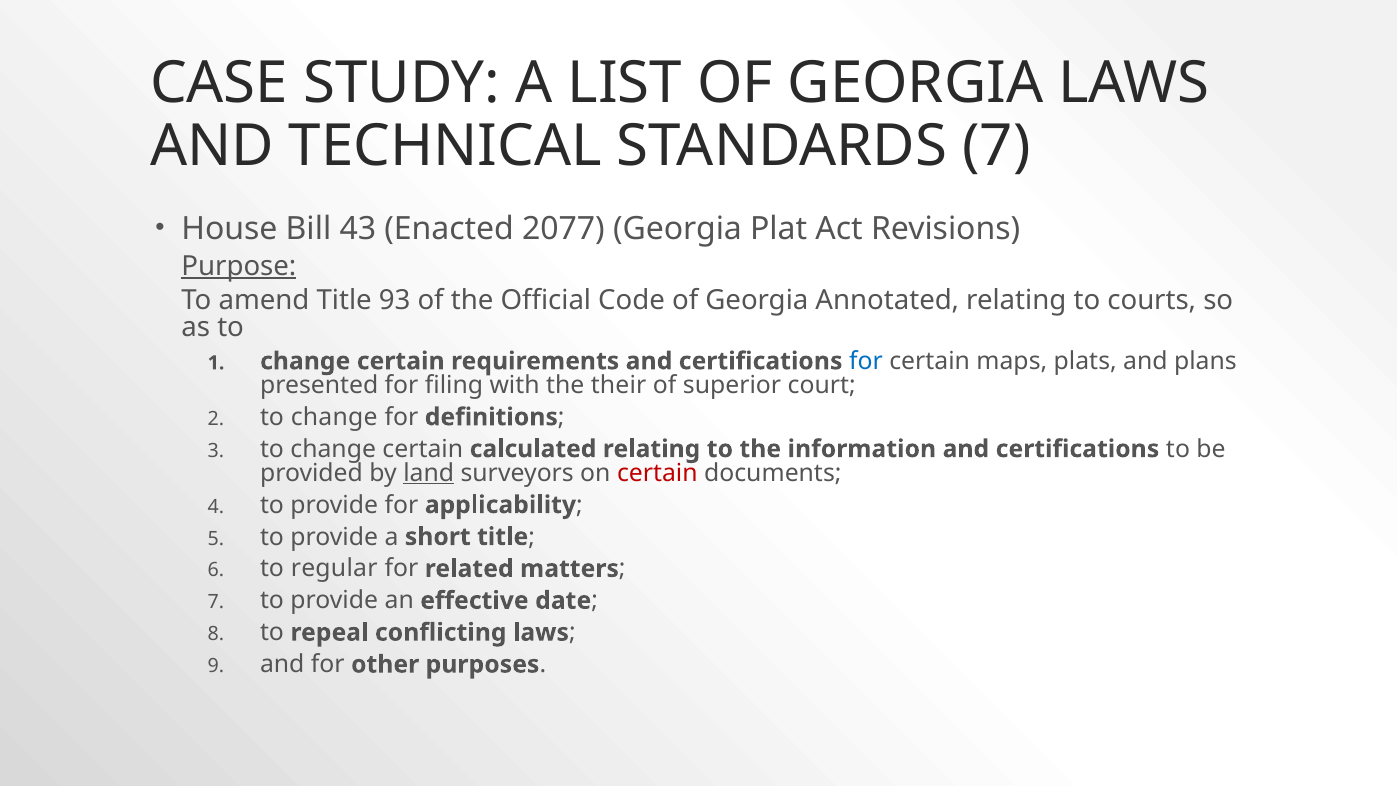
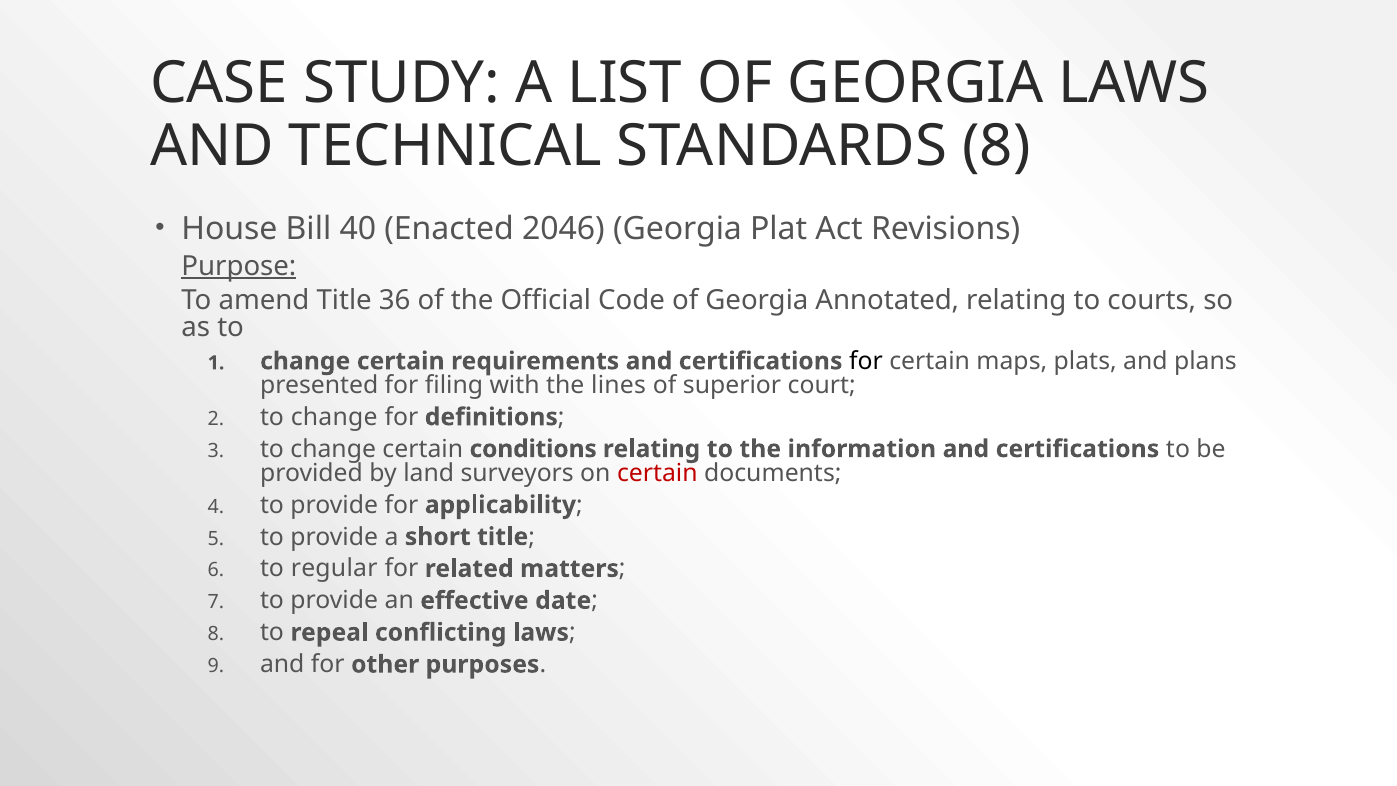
STANDARDS 7: 7 -> 8 (997, 146)
43: 43 -> 40 (358, 229)
2077: 2077 -> 2046 (563, 229)
93: 93 -> 36 (395, 301)
for colour: blue -> black (866, 361)
their: their -> lines (619, 385)
calculated: calculated -> conditions (533, 449)
land underline: present -> none (429, 473)
